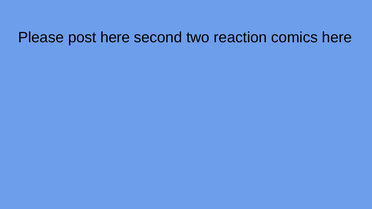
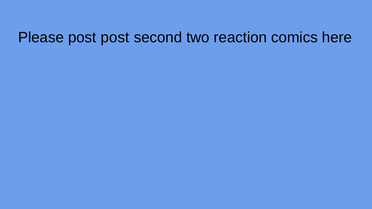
post here: here -> post (115, 38)
